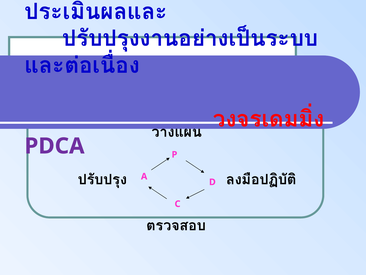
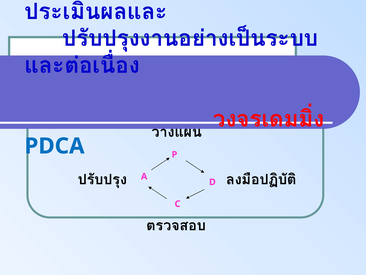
PDCA colour: purple -> blue (54, 146)
